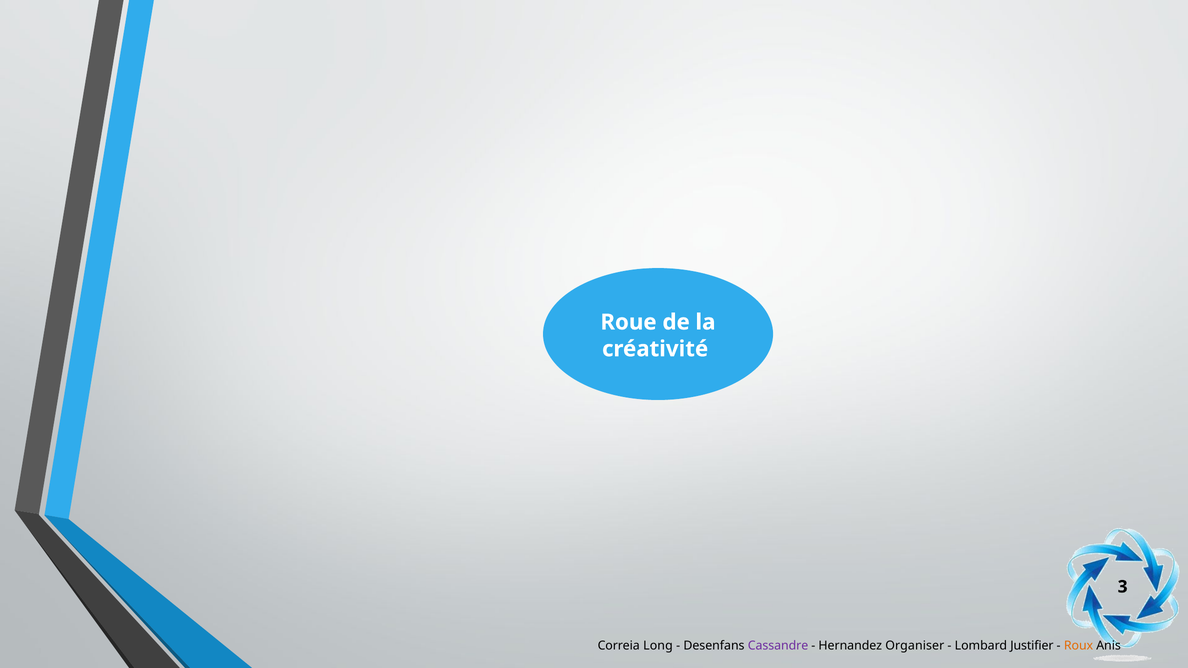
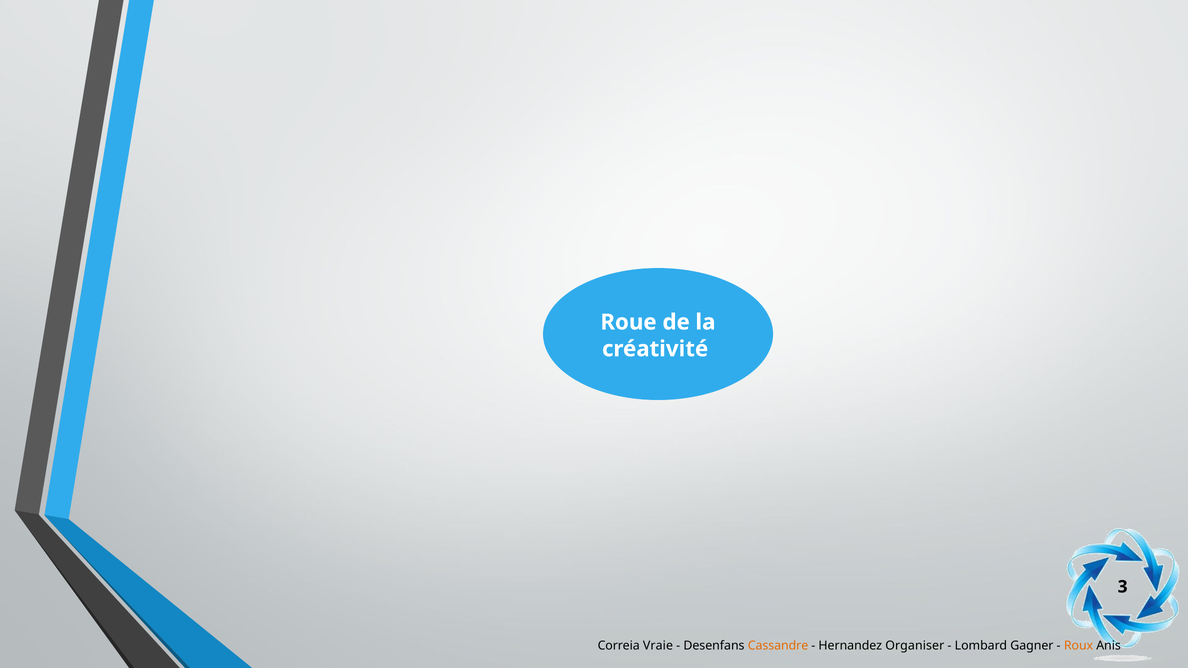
Long: Long -> Vraie (658, 646)
Cassandre colour: purple -> orange (778, 646)
Justifier: Justifier -> Gagner (1032, 646)
